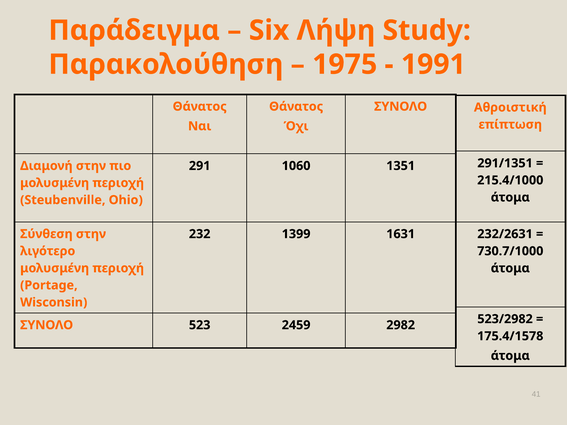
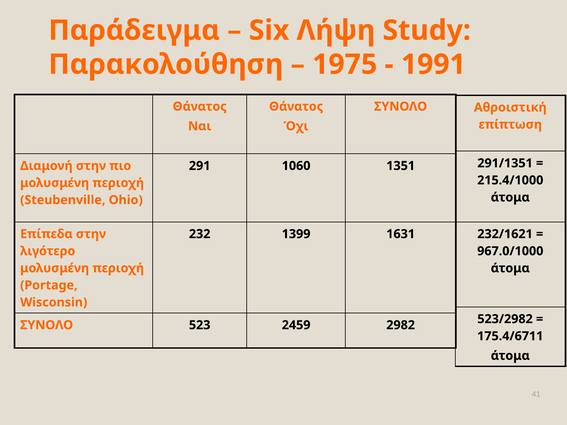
Σύνθεση: Σύνθεση -> Επίπεδα (46, 234)
232/2631: 232/2631 -> 232/1621 (505, 234)
730.7/1000: 730.7/1000 -> 967.0/1000 (510, 251)
175.4/1578: 175.4/1578 -> 175.4/6711 (510, 336)
